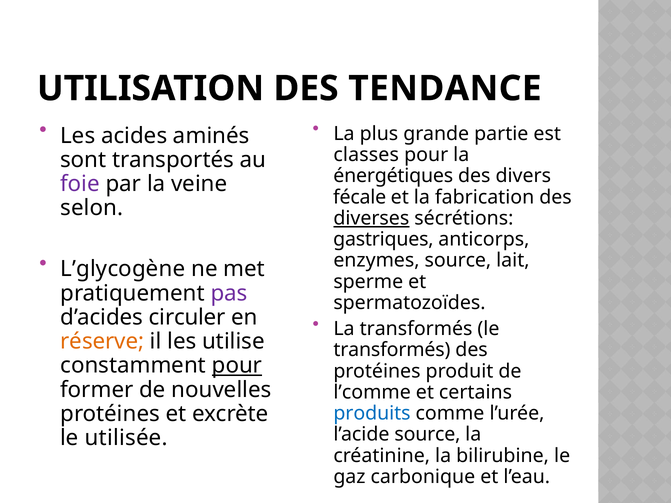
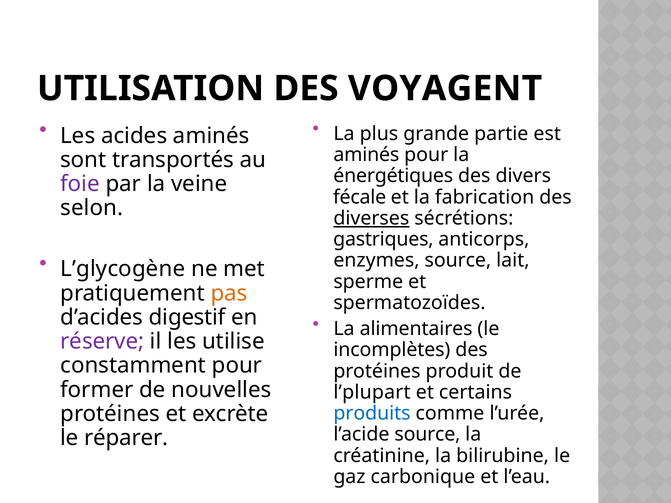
TENDANCE: TENDANCE -> VOYAGENT (445, 89)
classes: classes -> aminés (366, 155)
pas colour: purple -> orange (229, 293)
circuler: circuler -> digestif (187, 317)
La transformés: transformés -> alimentaires (416, 329)
réserve colour: orange -> purple (102, 342)
transformés: transformés -> incomplètes (392, 350)
pour underline: present -> none (237, 366)
l’comme: l’comme -> l’plupart (372, 392)
utilisée: utilisée -> réparer (126, 438)
